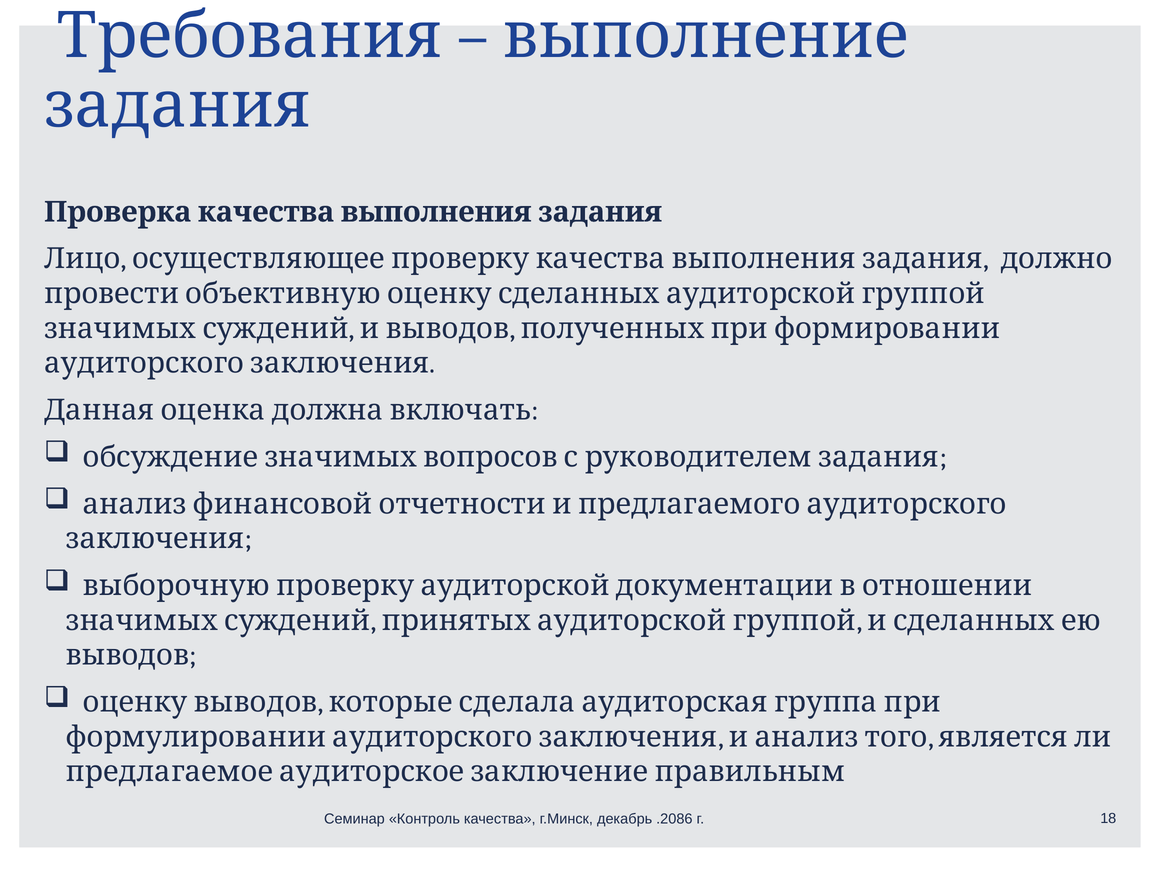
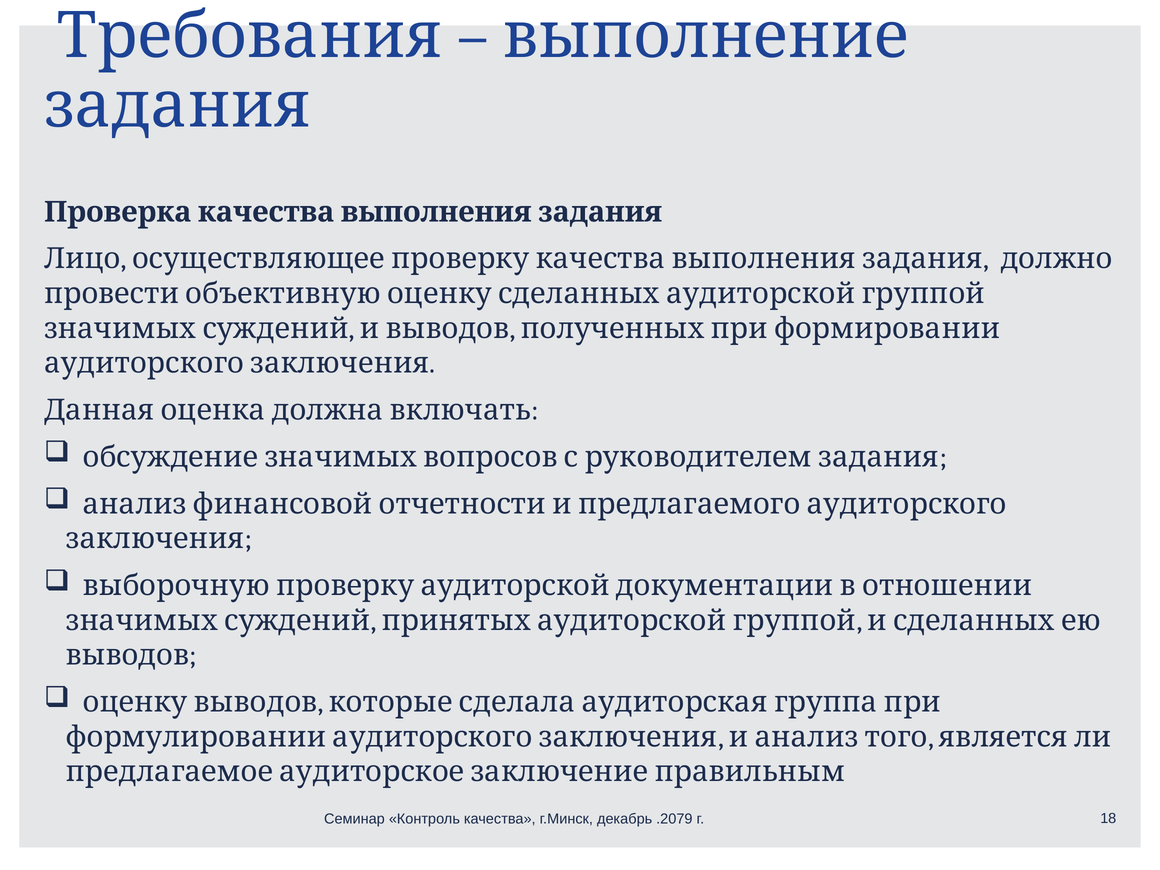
.2086: .2086 -> .2079 (674, 819)
